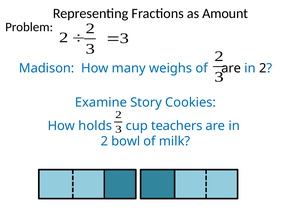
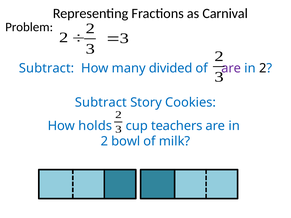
Amount: Amount -> Carnival (225, 13)
Madison: Madison -> Subtract (47, 68)
weighs: weighs -> divided (171, 68)
are colour: black -> purple (231, 68)
Examine: Examine -> Subtract (101, 103)
